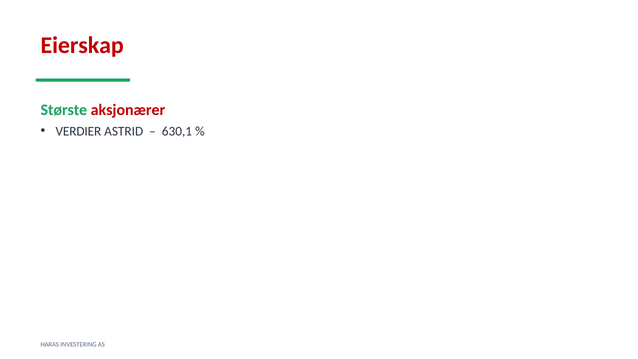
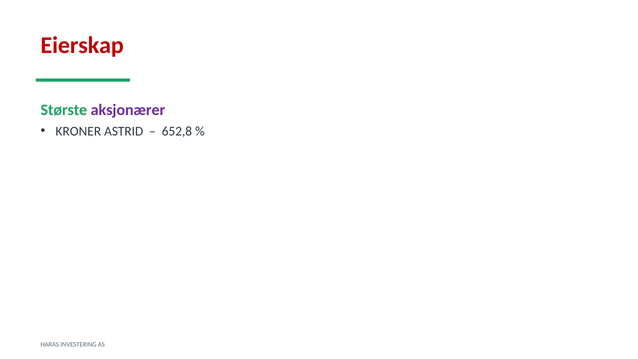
aksjonærer colour: red -> purple (128, 110)
VERDIER: VERDIER -> KRONER (78, 131)
630,1: 630,1 -> 652,8 (177, 131)
